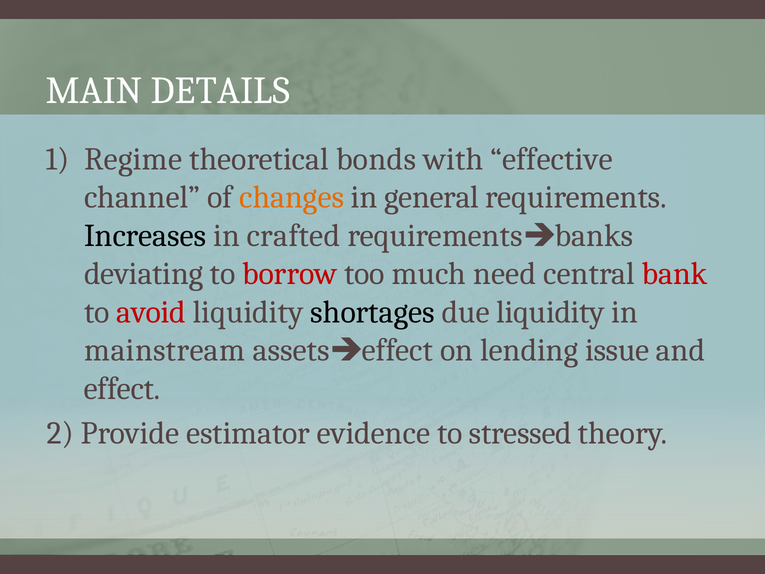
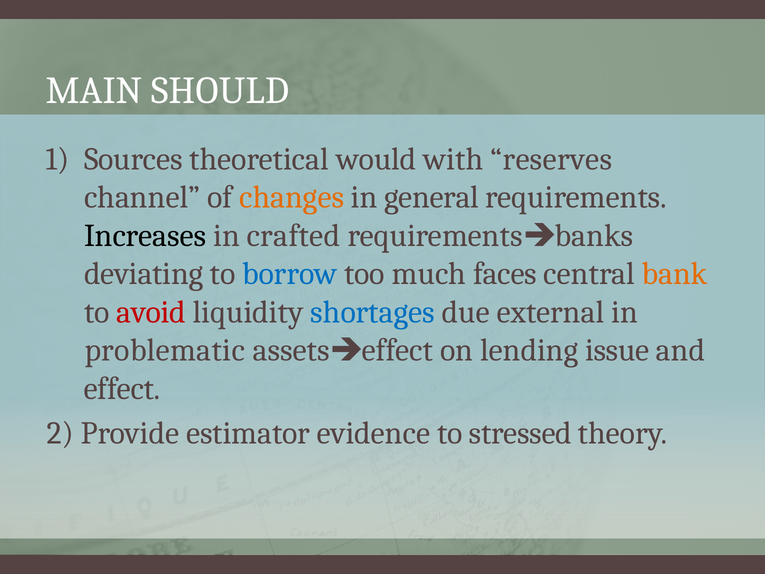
DETAILS: DETAILS -> SHOULD (220, 91)
Regime: Regime -> Sources (133, 159)
bonds: bonds -> would (376, 159)
effective: effective -> reserves (551, 159)
borrow colour: red -> blue (290, 274)
need: need -> faces (505, 274)
bank colour: red -> orange (675, 274)
shortages colour: black -> blue (373, 312)
due liquidity: liquidity -> external (550, 312)
mainstream: mainstream -> problematic (165, 350)
